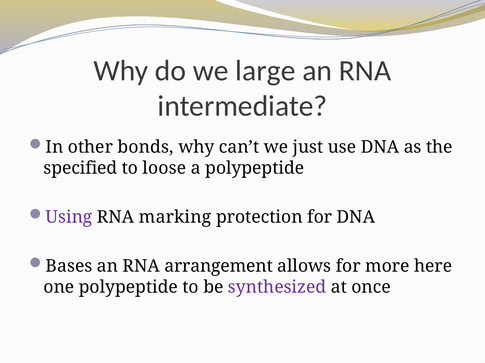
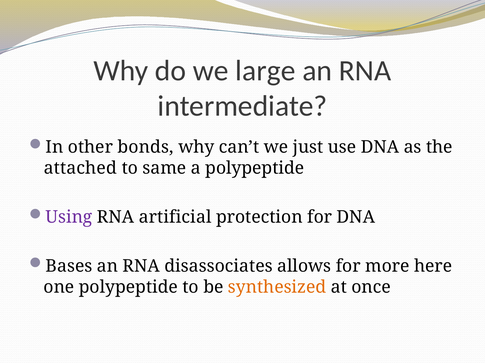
specified: specified -> attached (80, 168)
loose: loose -> same (164, 168)
marking: marking -> artificial (175, 217)
arrangement: arrangement -> disassociates (219, 266)
synthesized colour: purple -> orange (277, 287)
